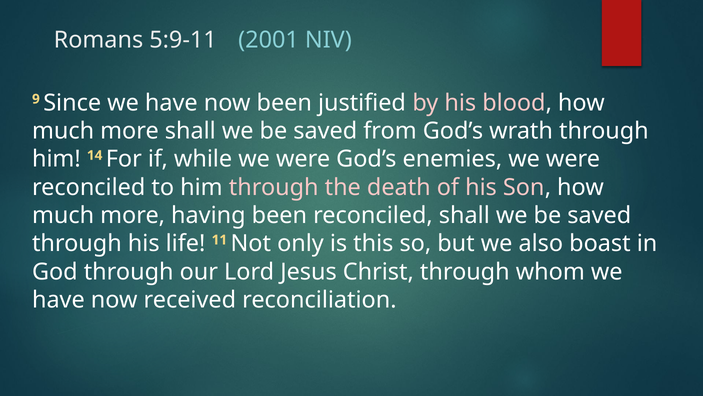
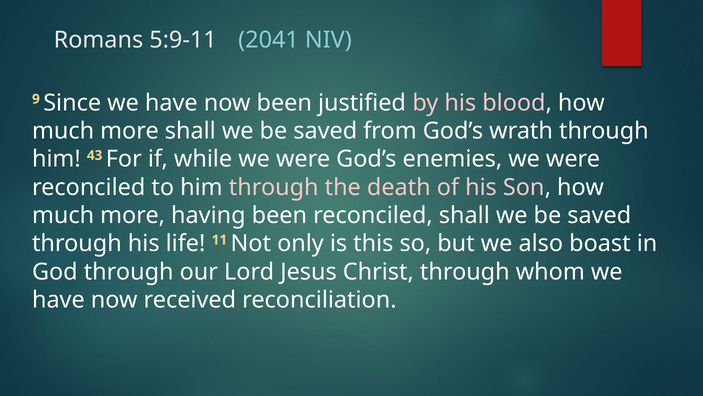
2001: 2001 -> 2041 (269, 40)
14: 14 -> 43 (95, 155)
